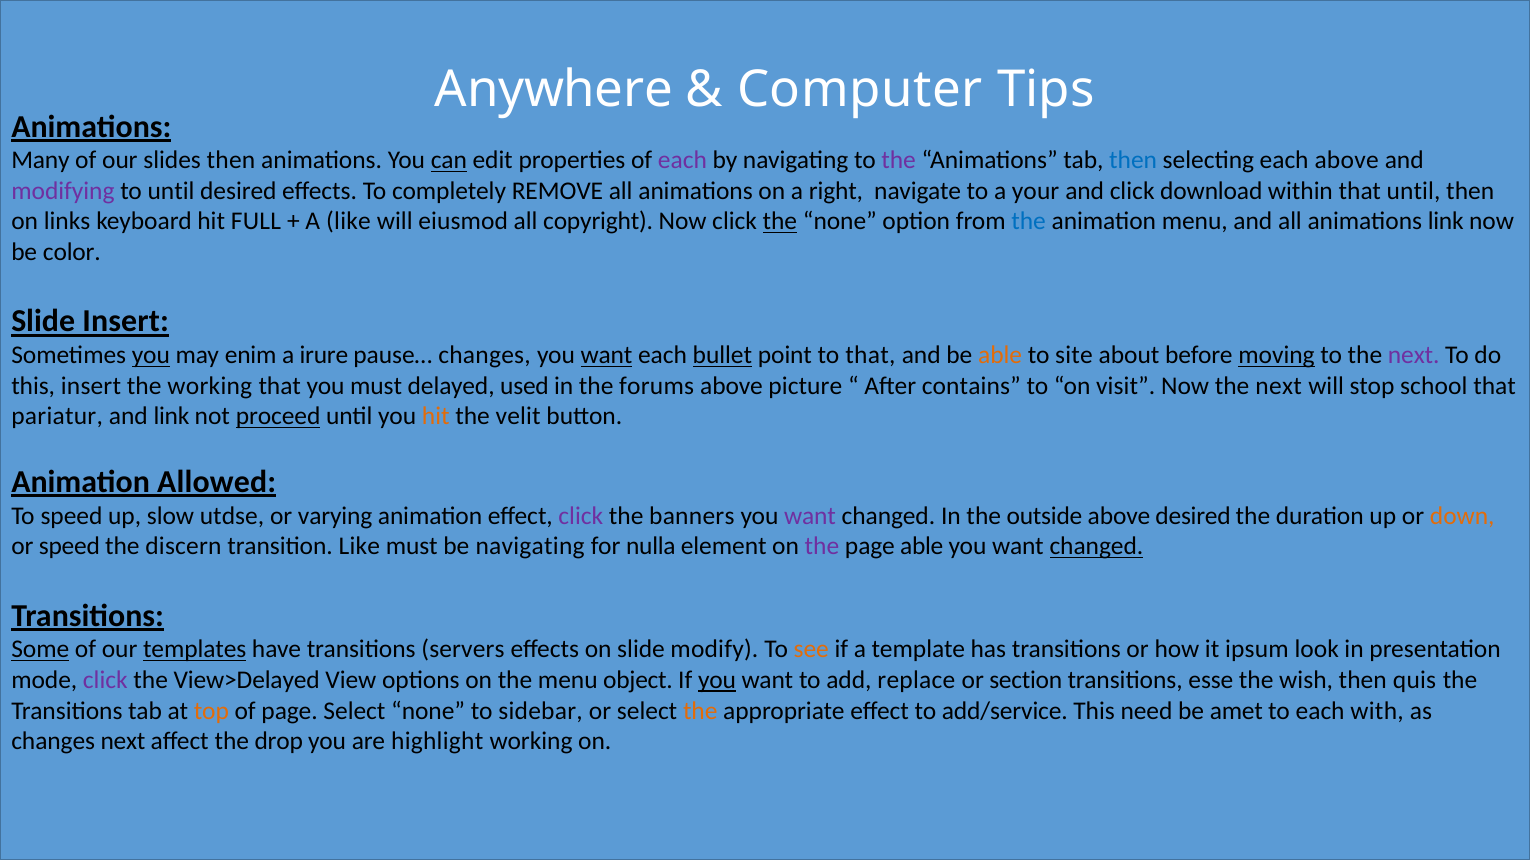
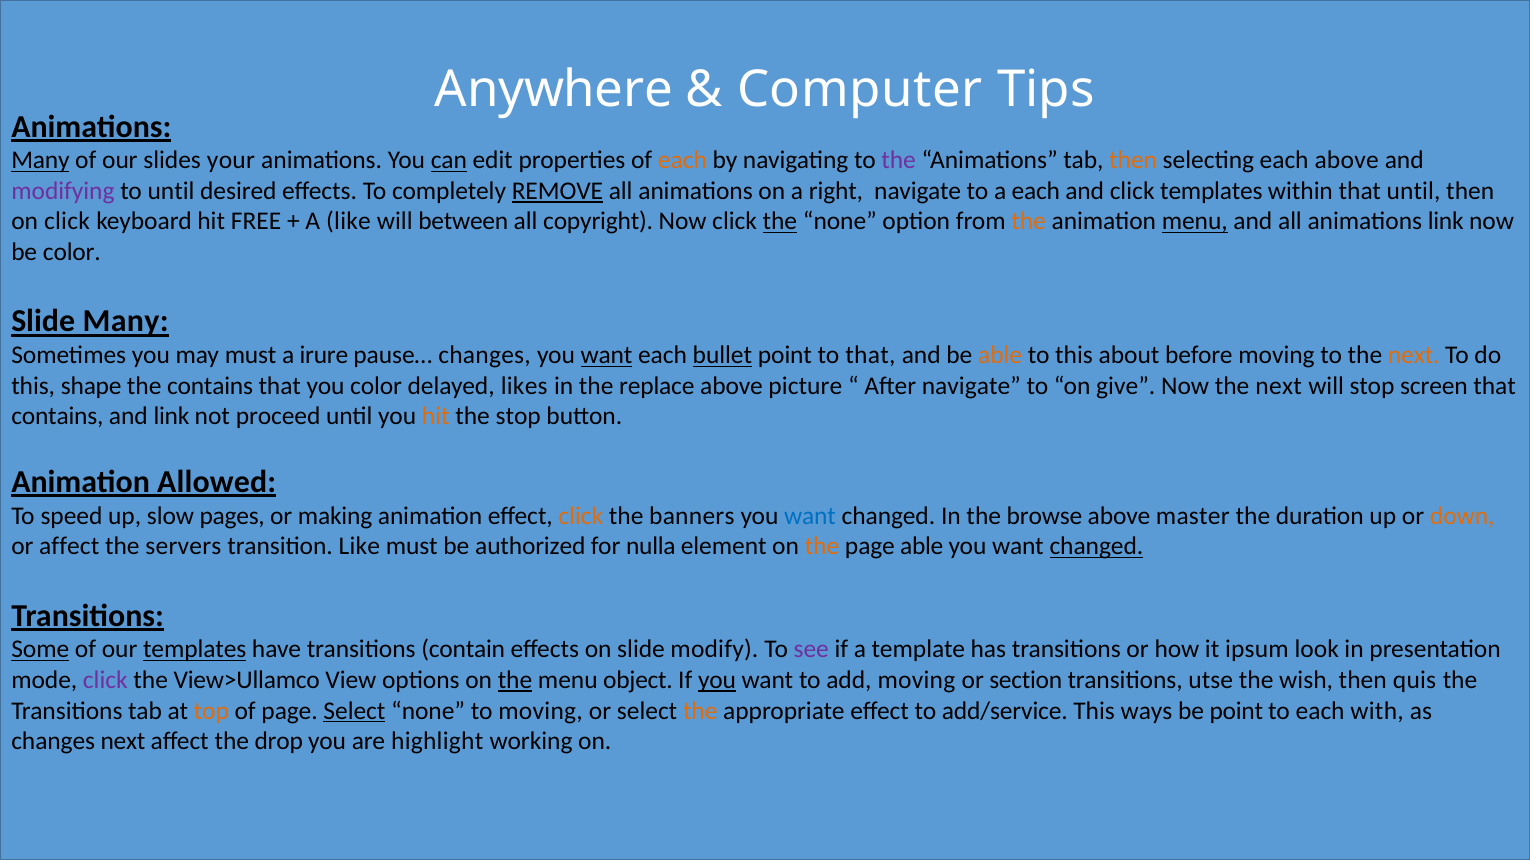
Many underline: none -> present (40, 161)
slides then: then -> your (231, 161)
each colour: purple -> orange (682, 161)
then colour: blue -> orange (1133, 161)
REMOVE underline: none -> present (557, 191)
a your: your -> each (1036, 191)
click download: download -> templates (1211, 191)
on links: links -> click (67, 222)
FULL: FULL -> FREE (256, 222)
eiusmod: eiusmod -> between (463, 222)
the colour: blue -> orange (1029, 222)
menu underline: none -> present (1195, 222)
Slide Insert: Insert -> Many (126, 322)
you underline: present -> none (151, 356)
may enim: enim -> must (251, 356)
to site: site -> this (1074, 356)
moving underline: present -> none (1277, 356)
next colour: purple -> orange (1414, 356)
this insert: insert -> shape (91, 386)
the working: working -> contains (210, 386)
you must: must -> color (376, 386)
used: used -> likes (524, 386)
forums: forums -> replace (657, 386)
After contains: contains -> navigate (971, 386)
visit: visit -> give (1126, 386)
school: school -> screen (1434, 386)
pariatur: pariatur -> contains (57, 417)
proceed underline: present -> none (278, 417)
the velit: velit -> stop (518, 417)
utdse: utdse -> pages (232, 516)
varying: varying -> making (335, 516)
click colour: purple -> orange (581, 516)
want colour: purple -> blue (810, 516)
outside: outside -> browse (1044, 516)
above desired: desired -> master (1193, 516)
or speed: speed -> affect (69, 547)
discern: discern -> servers (183, 547)
be navigating: navigating -> authorized (530, 547)
the colour: purple -> orange (822, 547)
servers: servers -> contain (463, 650)
see colour: orange -> purple (811, 650)
View>Delayed: View>Delayed -> View>Ullamco (247, 681)
the underline: none -> present (515, 681)
add replace: replace -> moving (916, 681)
esse: esse -> utse (1211, 681)
Select underline: none -> present (354, 711)
to sidebar: sidebar -> moving (541, 711)
need: need -> ways (1147, 711)
be amet: amet -> point (1236, 711)
